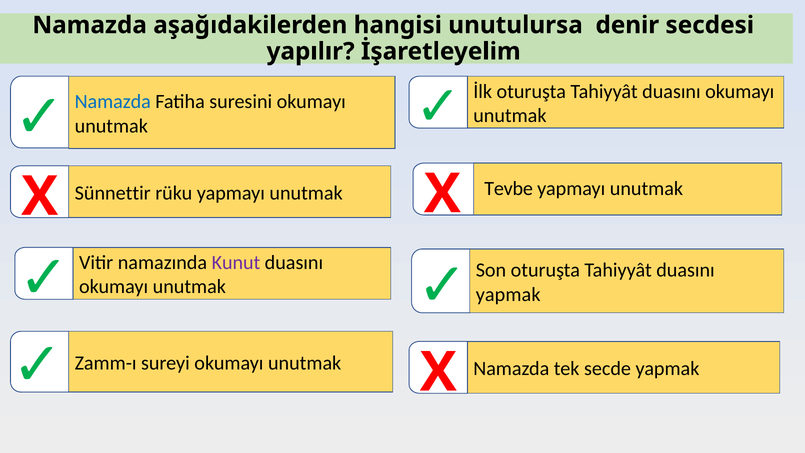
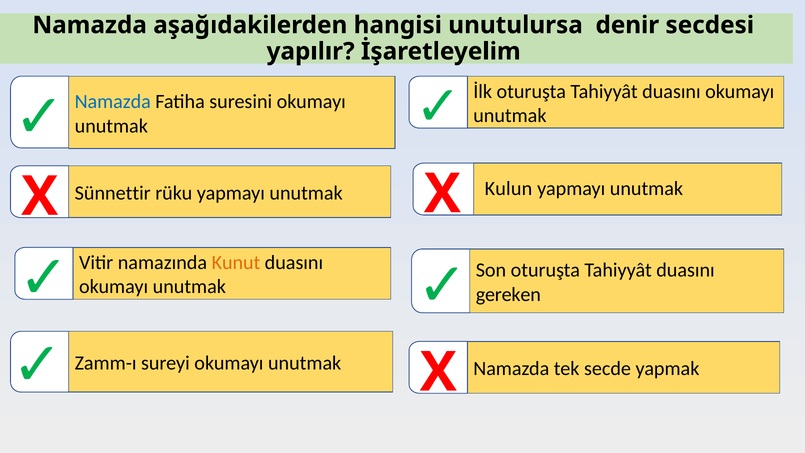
Tevbe: Tevbe -> Kulun (508, 189)
Kunut colour: purple -> orange (236, 263)
yapmak: yapmak -> gereken (508, 294)
